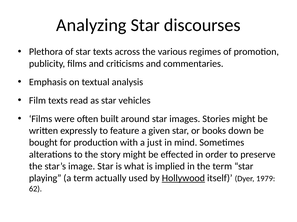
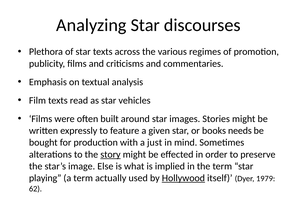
down: down -> needs (240, 131)
story underline: none -> present (110, 155)
image Star: Star -> Else (105, 167)
